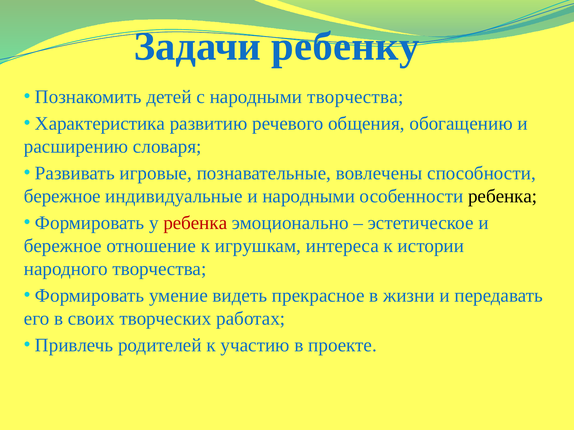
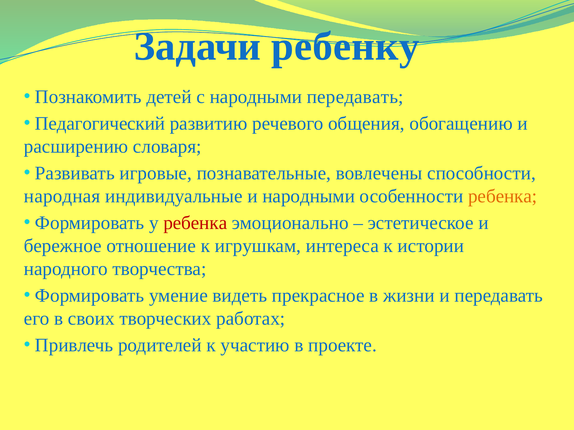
народными творчества: творчества -> передавать (355, 97)
Характеристика: Характеристика -> Педагогический (100, 124)
бережное: бережное -> народная (62, 196)
ребенка colour: black -> orange (503, 196)
